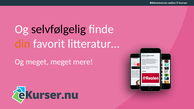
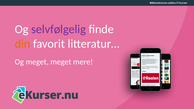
selvfølgelig colour: black -> purple (59, 29)
